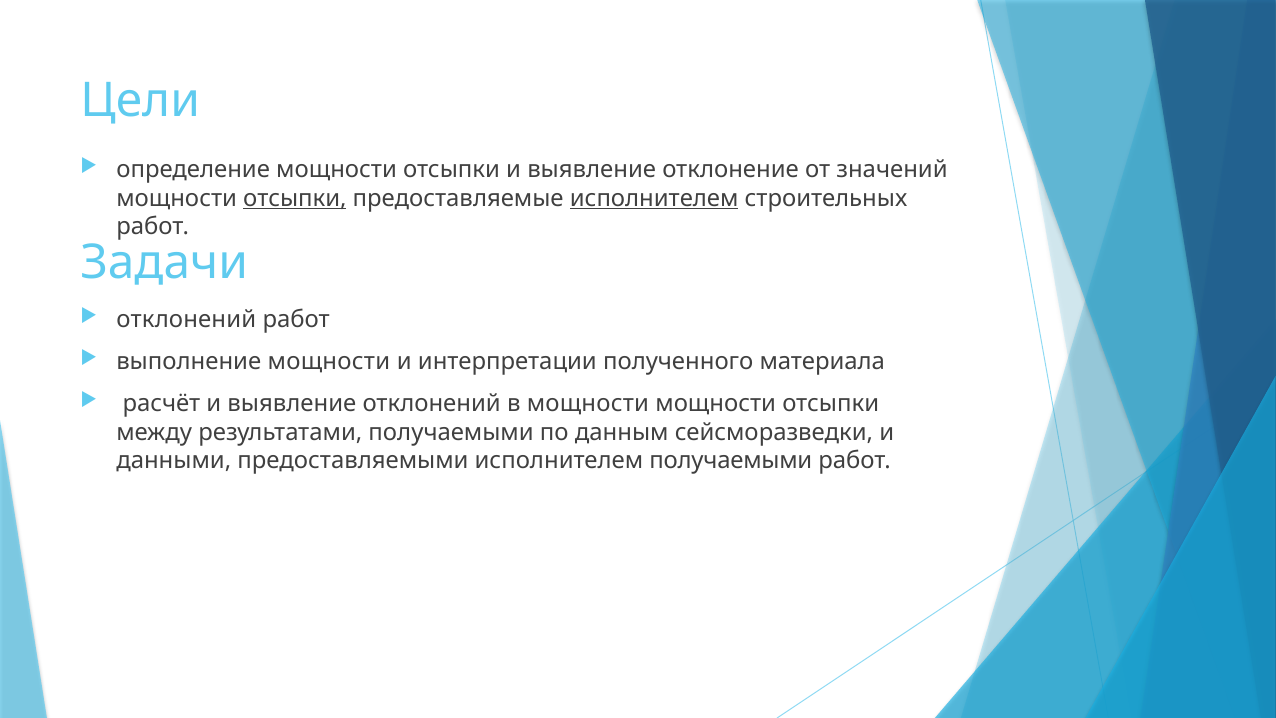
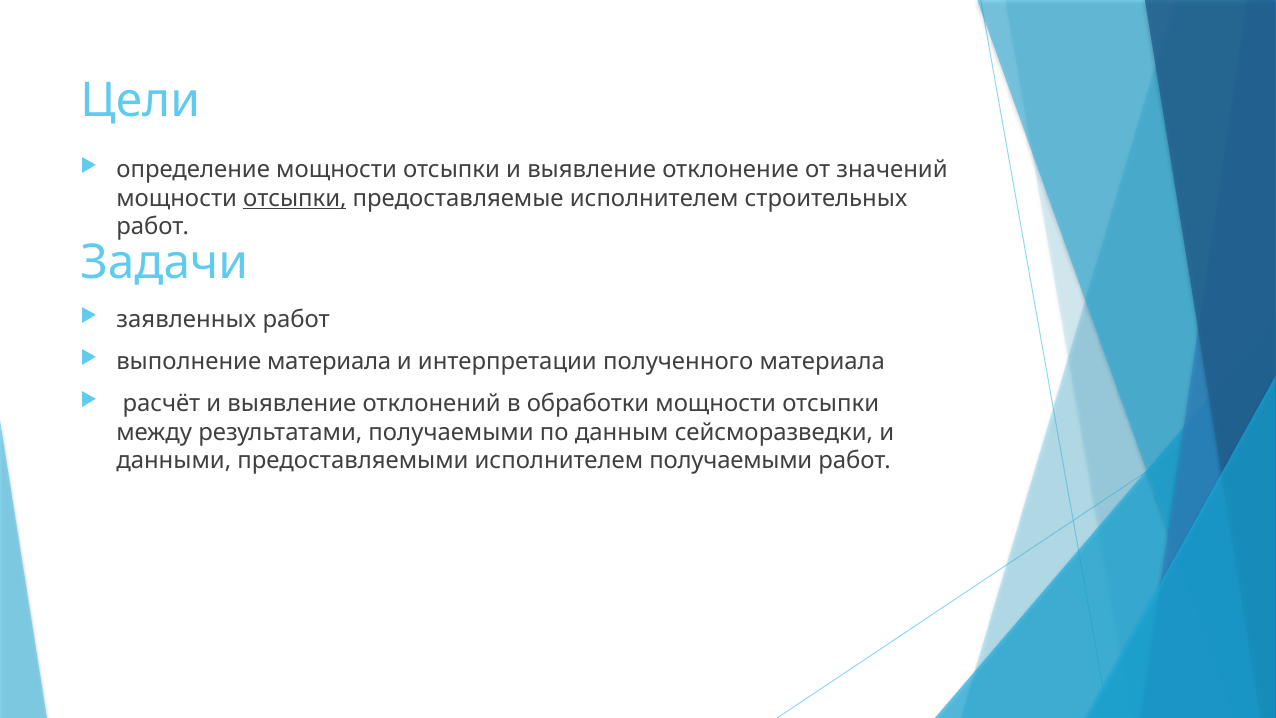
исполнителем underline: present -> none (654, 198)
отклонений: отклонений -> заявленных (186, 319)
выполнение мощности: мощности -> материала (329, 361)
в мощности: мощности -> обработки (588, 403)
